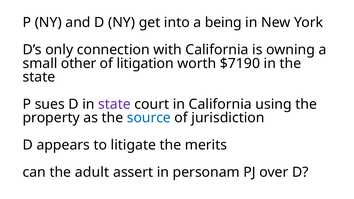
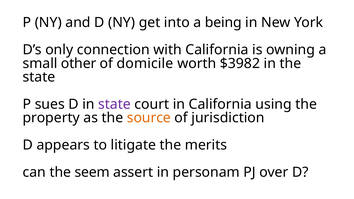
litigation: litigation -> domicile (145, 63)
$7190: $7190 -> $3982 (240, 63)
source colour: blue -> orange (149, 118)
adult: adult -> seem (92, 172)
